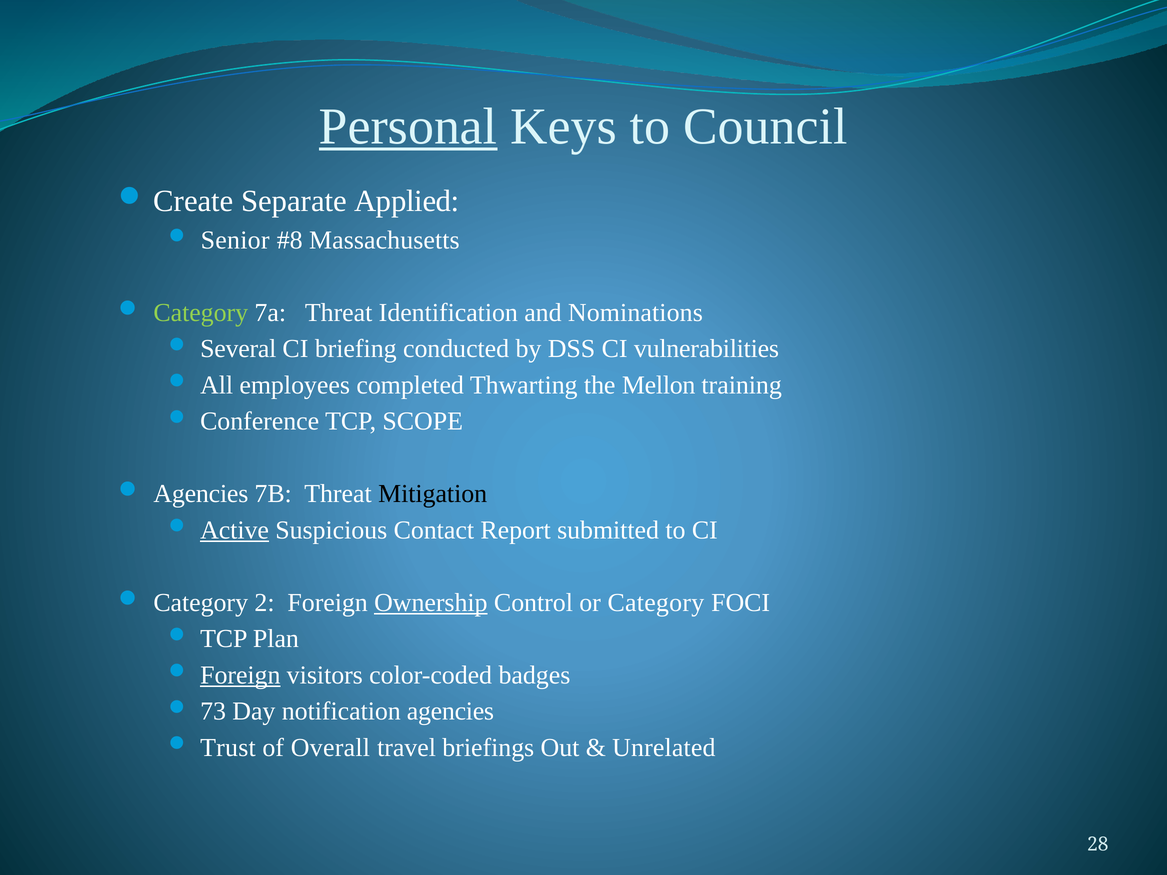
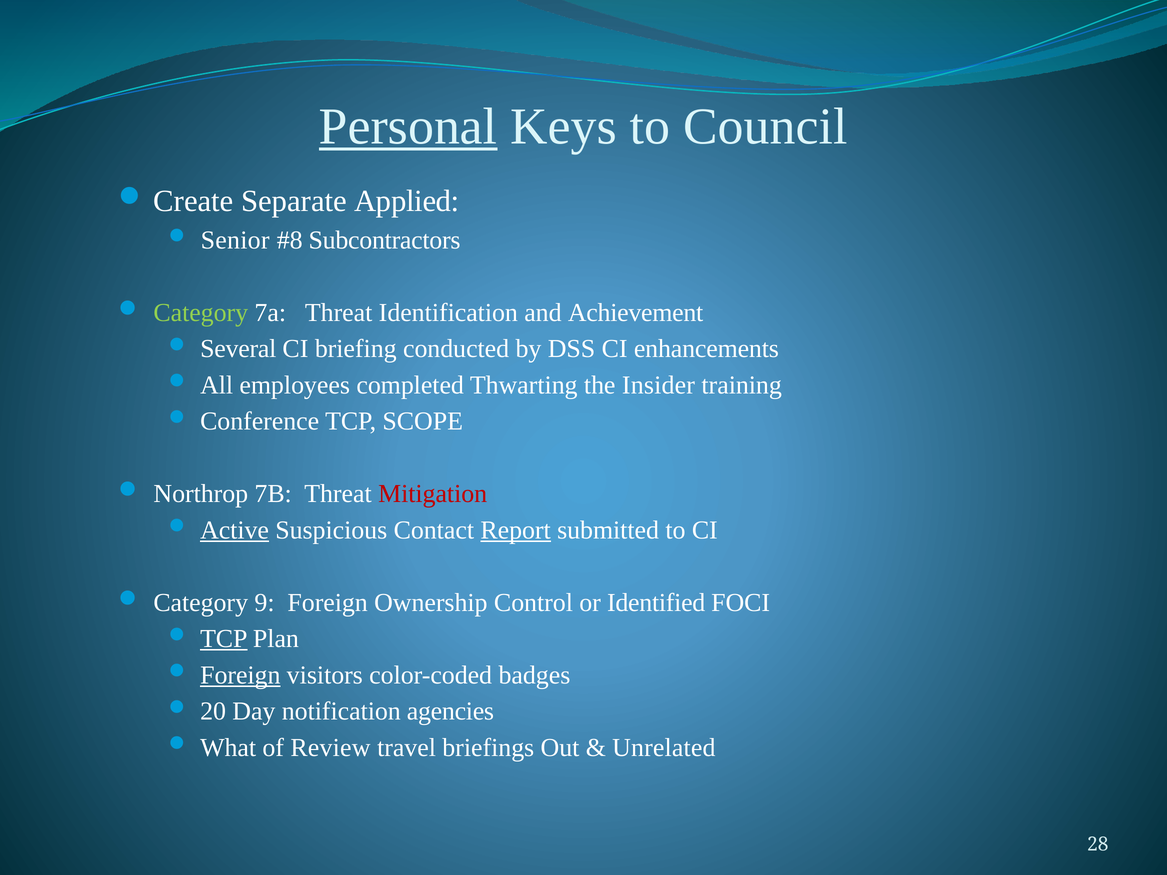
Massachusetts: Massachusetts -> Subcontractors (385, 240)
Nominations: Nominations -> Achievement (636, 313)
vulnerabilities: vulnerabilities -> enhancements (706, 349)
Mellon: Mellon -> Insider (658, 385)
Agencies: Agencies -> Northrop (201, 494)
Mitigation colour: black -> red (433, 494)
Report underline: none -> present (516, 530)
2: 2 -> 9 (264, 603)
Ownership underline: present -> none (431, 603)
or Category: Category -> Identified (656, 603)
TCP underline: none -> present (224, 639)
73: 73 -> 20 (213, 711)
Trust: Trust -> What (228, 748)
Overall: Overall -> Review (330, 748)
